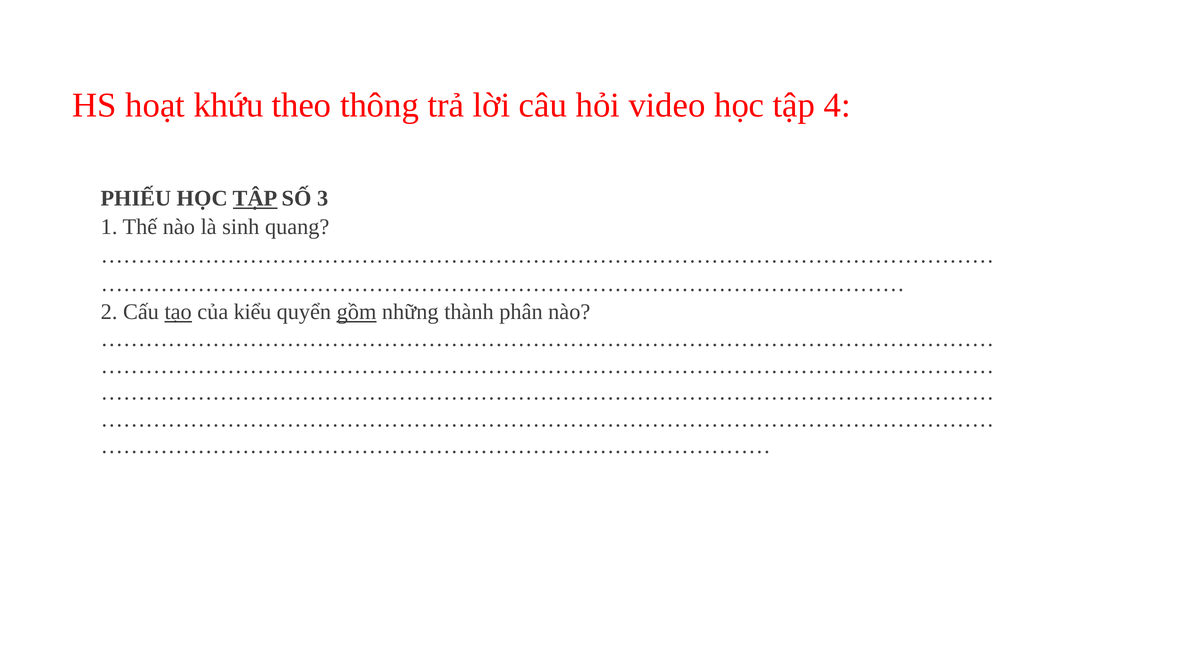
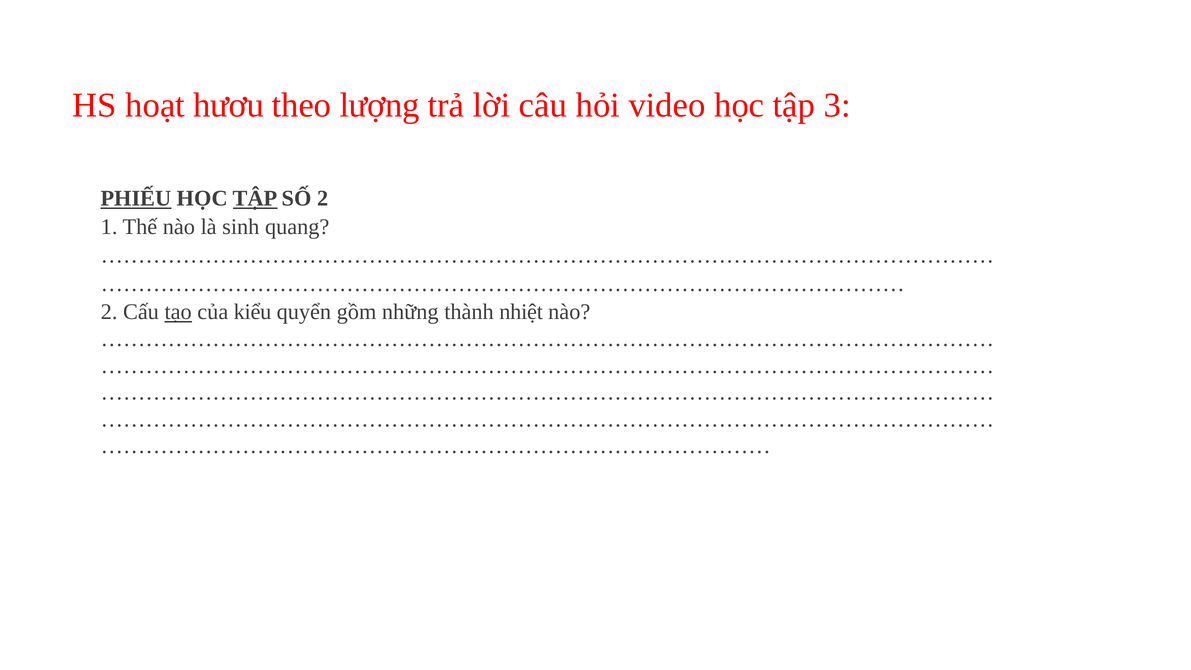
khứu: khứu -> hươu (229, 105)
thông: thông -> lượng (380, 105)
4: 4 -> 3 (837, 105)
PHIẾU underline: none -> present (136, 198)
SỐ 3: 3 -> 2 (323, 198)
gồm underline: present -> none (357, 312)
phân: phân -> nhiệt (521, 312)
